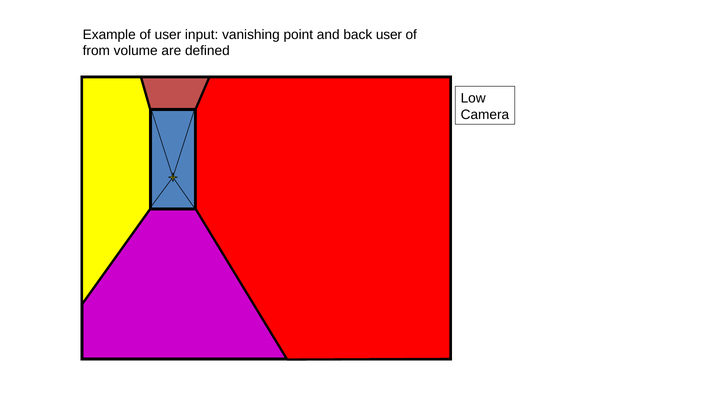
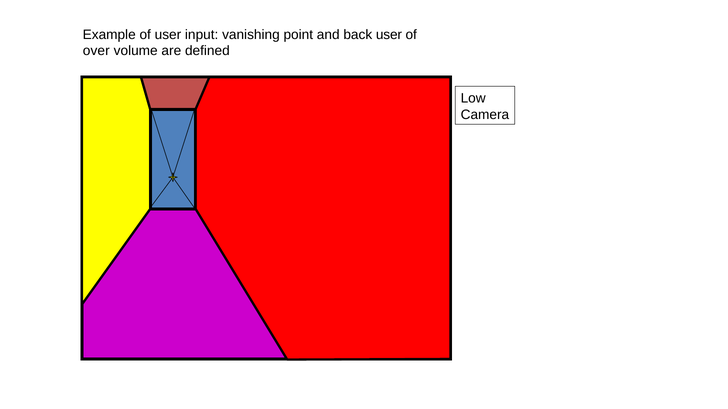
from: from -> over (96, 51)
